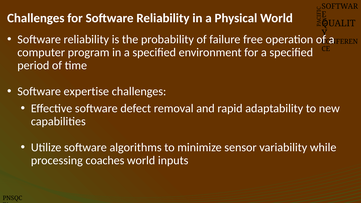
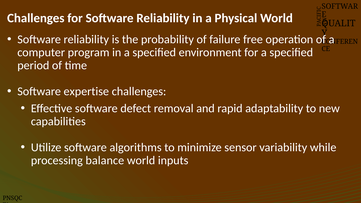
coaches: coaches -> balance (105, 160)
